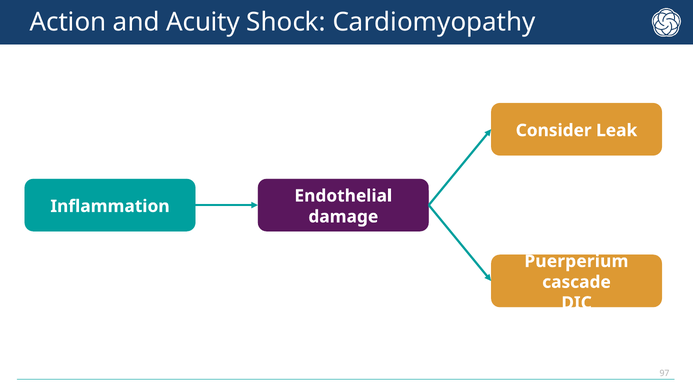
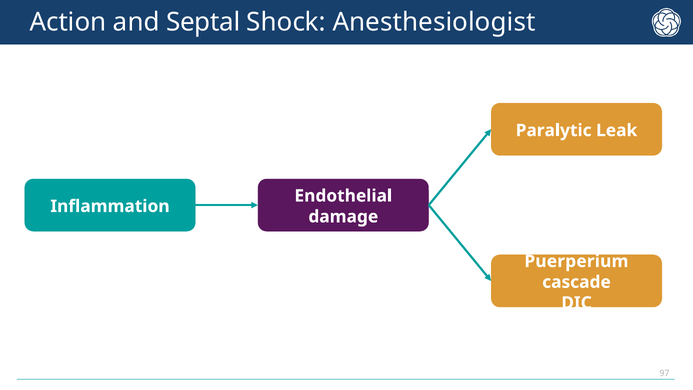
Acuity: Acuity -> Septal (203, 22)
Cardiomyopathy: Cardiomyopathy -> Anesthesiologist (434, 22)
Consider: Consider -> Paralytic (554, 130)
